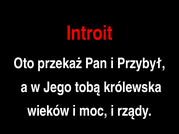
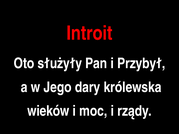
przekaż: przekaż -> służyły (60, 64)
tobą: tobą -> dary (88, 87)
